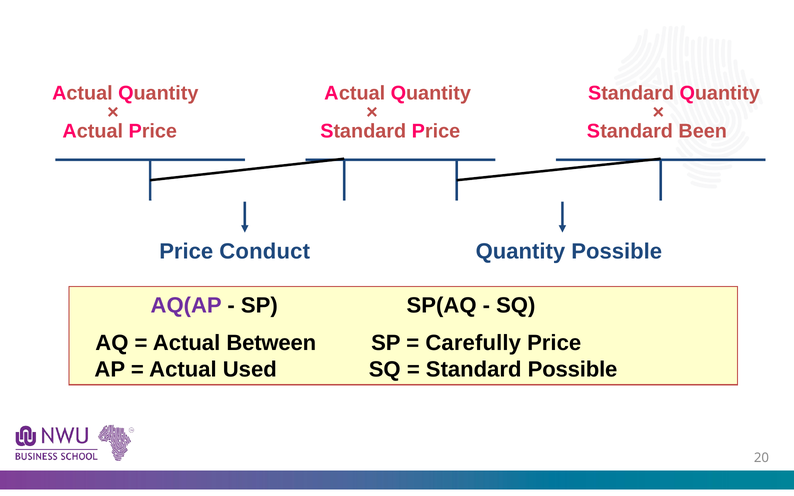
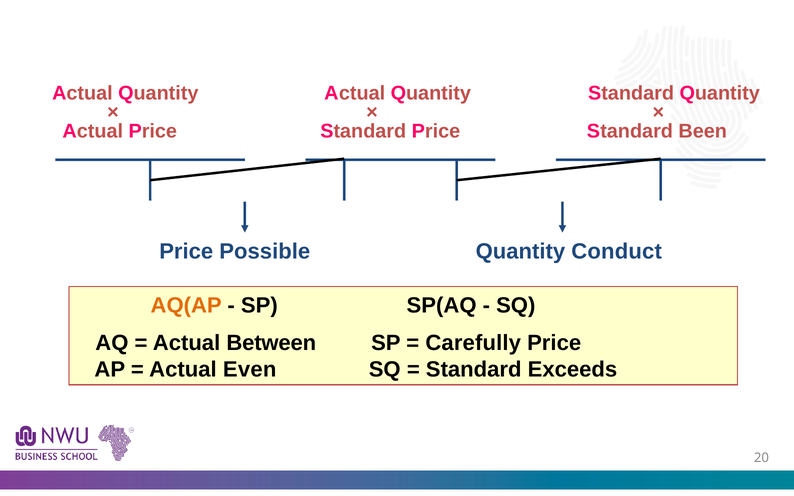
Conduct: Conduct -> Possible (265, 251)
Quantity Possible: Possible -> Conduct (617, 251)
AQ(AP colour: purple -> orange (186, 305)
Used: Used -> Even (250, 369)
Standard Possible: Possible -> Exceeds (572, 369)
